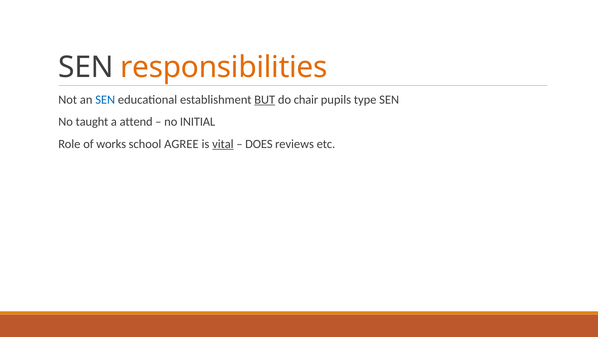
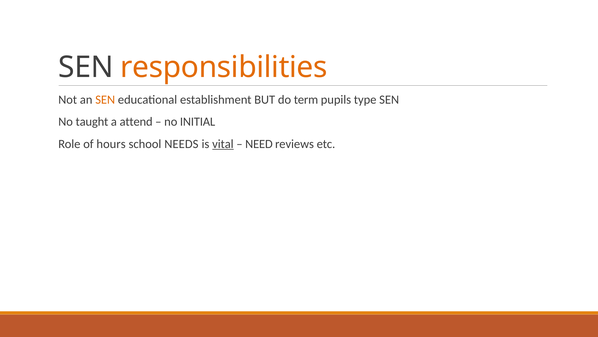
SEN colour: blue -> orange (105, 99)
BUT underline: present -> none (265, 99)
chair: chair -> term (306, 99)
works: works -> hours (111, 144)
AGREE: AGREE -> NEEDS (181, 144)
DOES: DOES -> NEED (259, 144)
